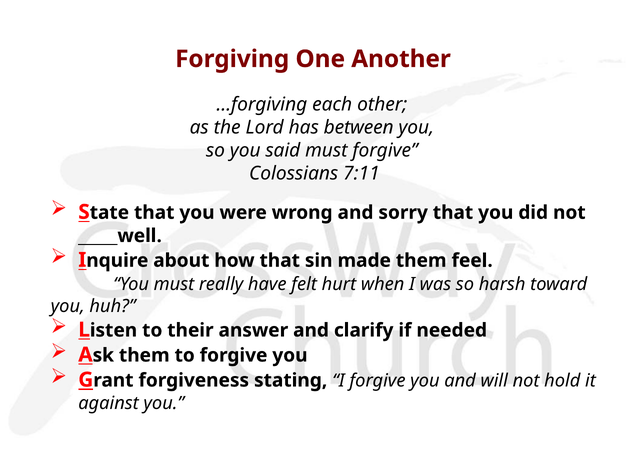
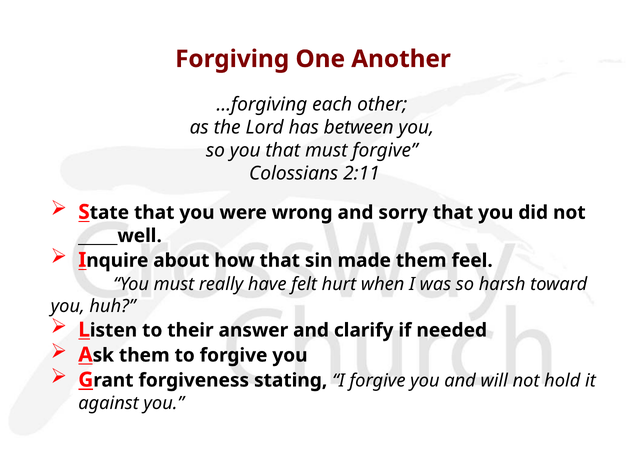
you said: said -> that (283, 151)
7:11: 7:11 -> 2:11 (361, 173)
